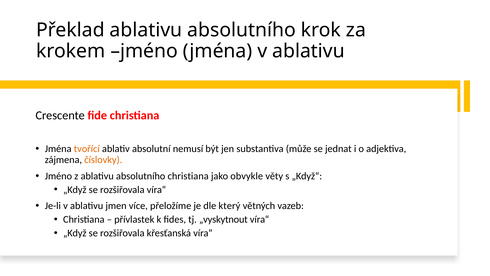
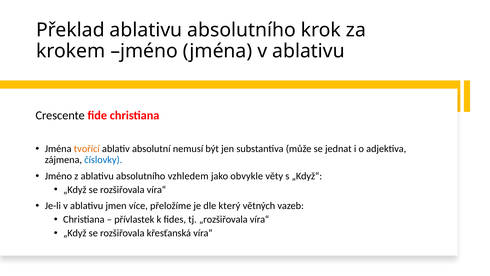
číslovky colour: orange -> blue (103, 160)
absolutního christiana: christiana -> vzhledem (188, 176)
„vyskytnout: „vyskytnout -> „rozšiřovala (223, 219)
